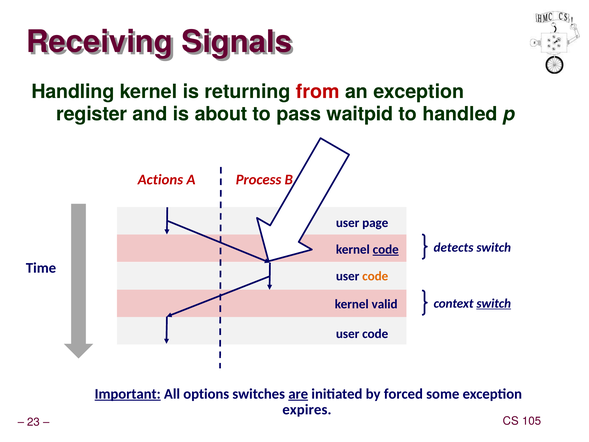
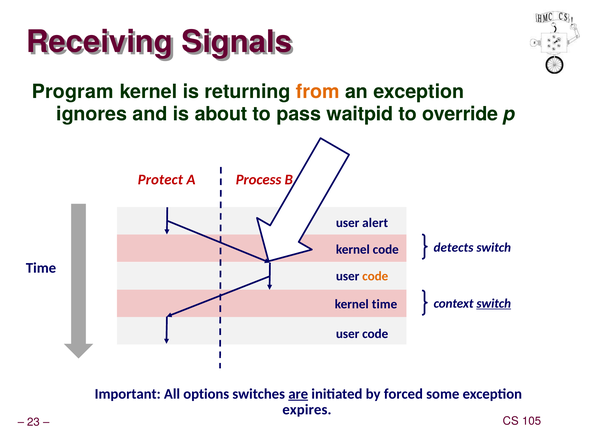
Handling: Handling -> Program (73, 92)
from colour: red -> orange (318, 92)
register: register -> ignores (92, 114)
handled: handled -> override (460, 114)
Actions: Actions -> Protect (160, 180)
page: page -> alert (375, 223)
code underline: present -> none (386, 249)
kernel valid: valid -> time (385, 304)
Important underline: present -> none (128, 394)
